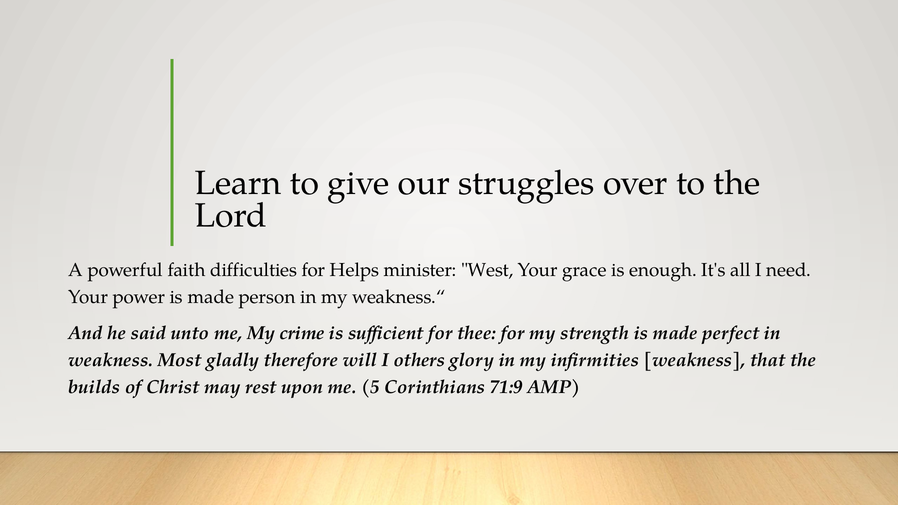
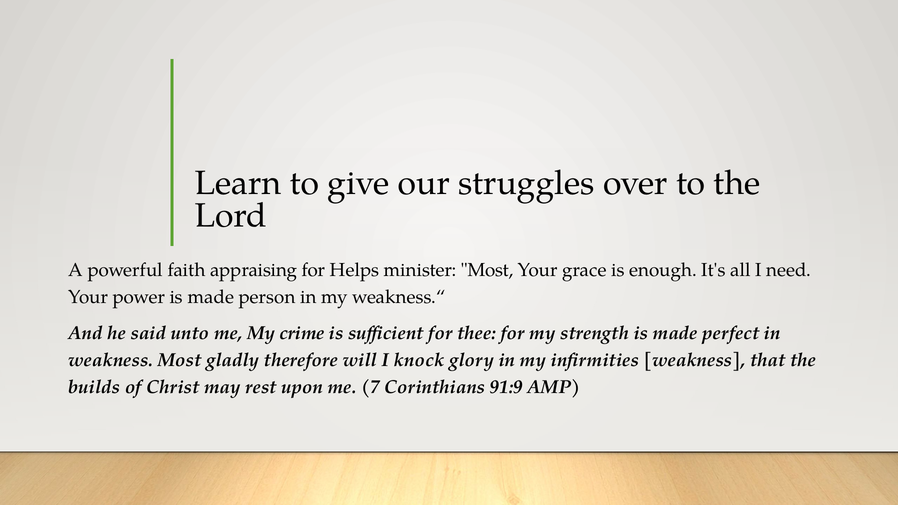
difficulties: difficulties -> appraising (254, 270)
minister West: West -> Most (487, 270)
others: others -> knock (419, 360)
5: 5 -> 7 (370, 387)
71:9: 71:9 -> 91:9 (506, 387)
